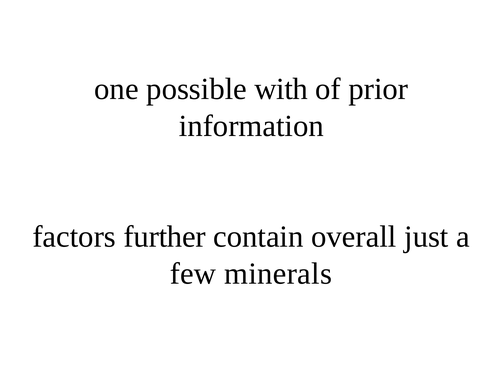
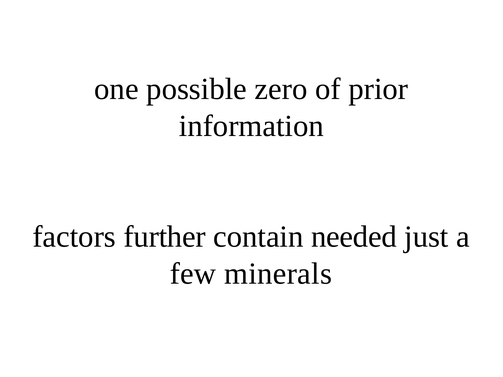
with: with -> zero (281, 89)
overall: overall -> needed (354, 237)
